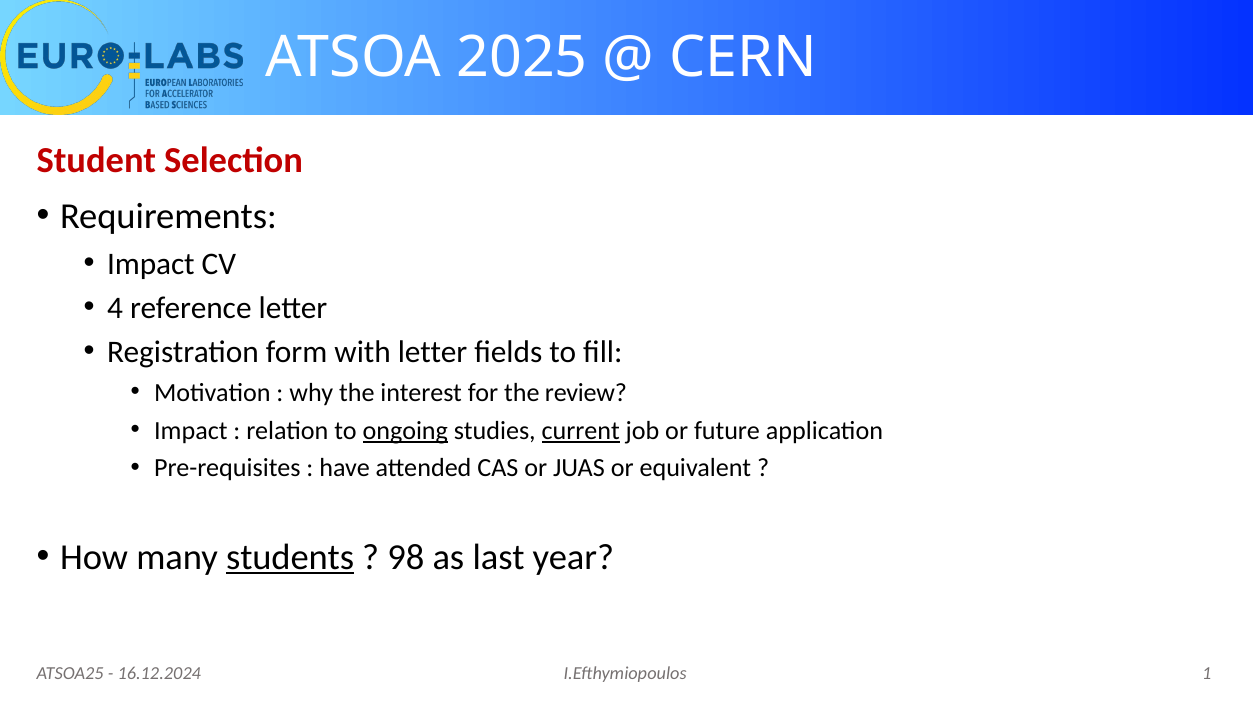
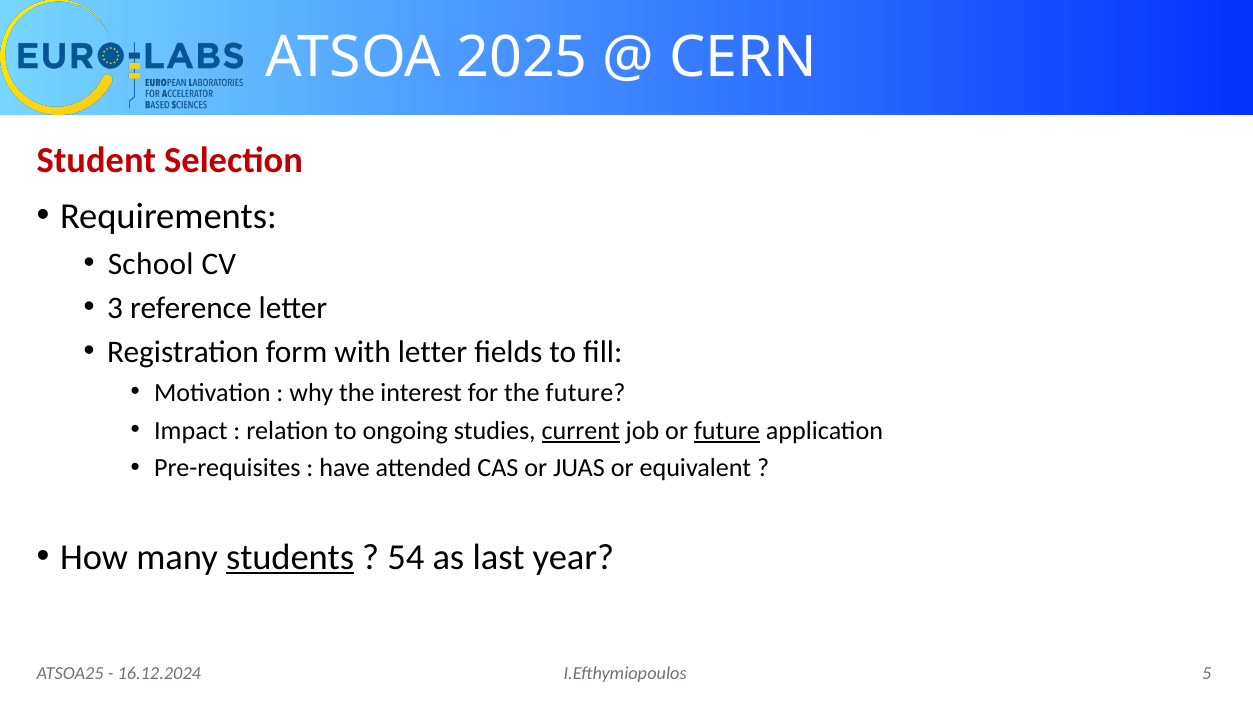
Impact: Impact -> School (151, 264)
4: 4 -> 3 (115, 308)
the review: review -> future (586, 393)
ongoing underline: present -> none (405, 430)
future underline: none -> present (727, 430)
98: 98 -> 54 (406, 557)
1: 1 -> 5 (1207, 673)
